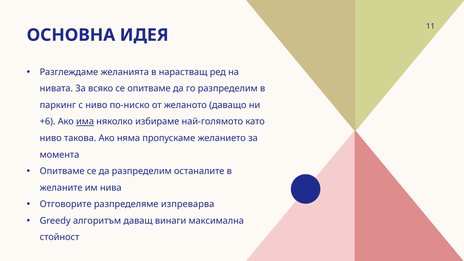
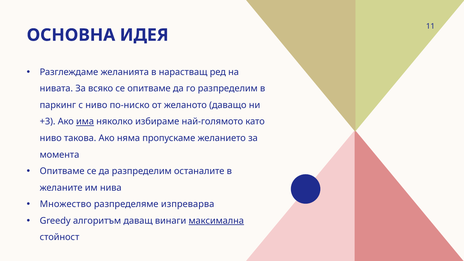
+6: +6 -> +3 (48, 122)
Отговорите: Отговорите -> Множество (66, 204)
максимална underline: none -> present (216, 221)
